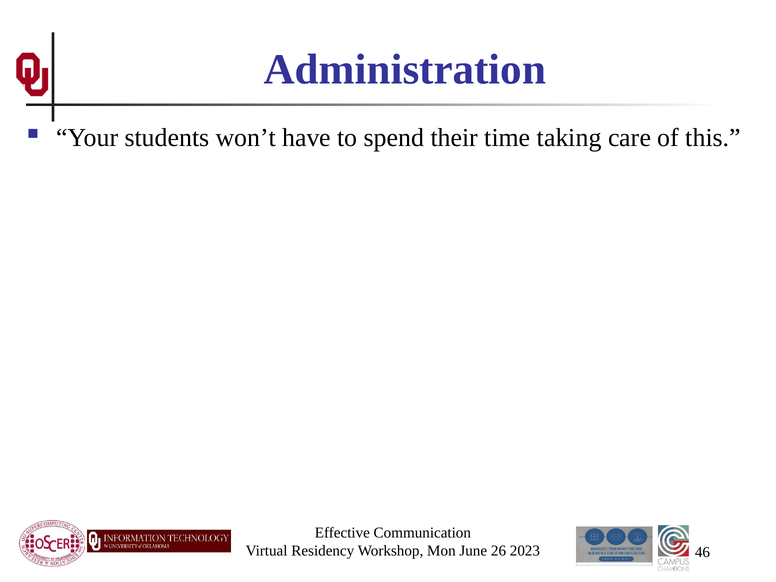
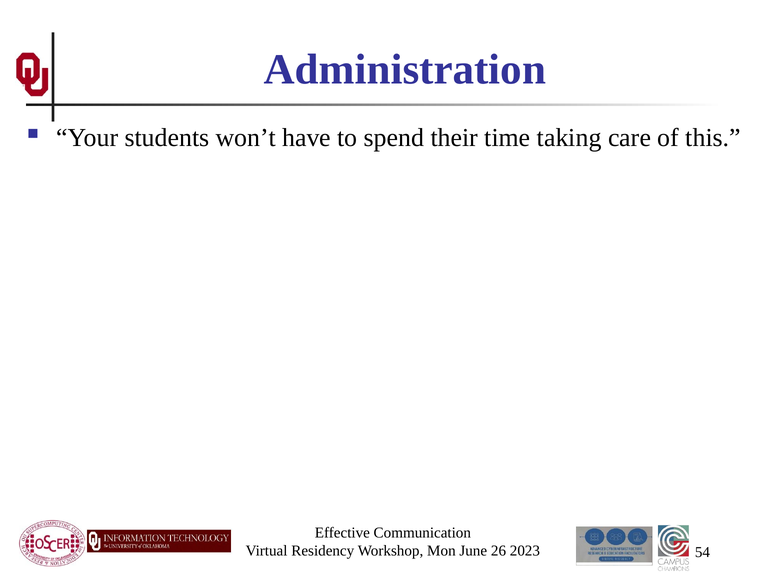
46: 46 -> 54 (702, 552)
